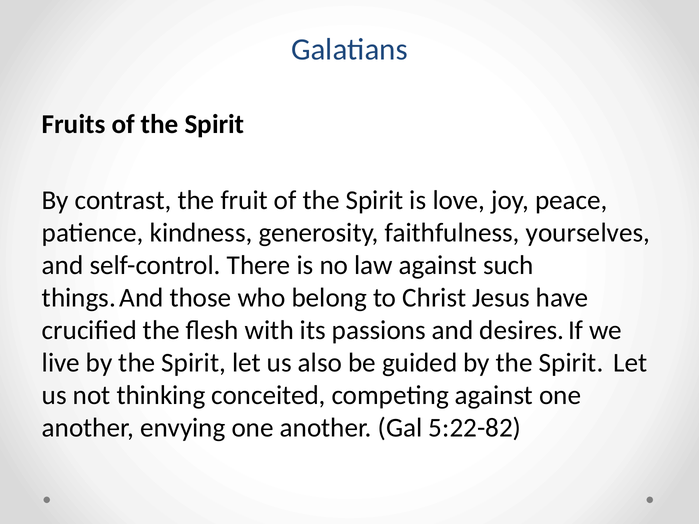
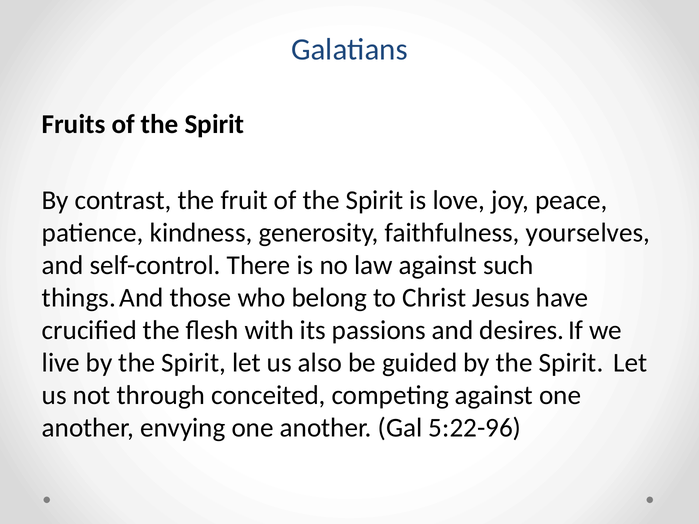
thinking: thinking -> through (161, 395)
5:22-82: 5:22-82 -> 5:22-96 (475, 428)
